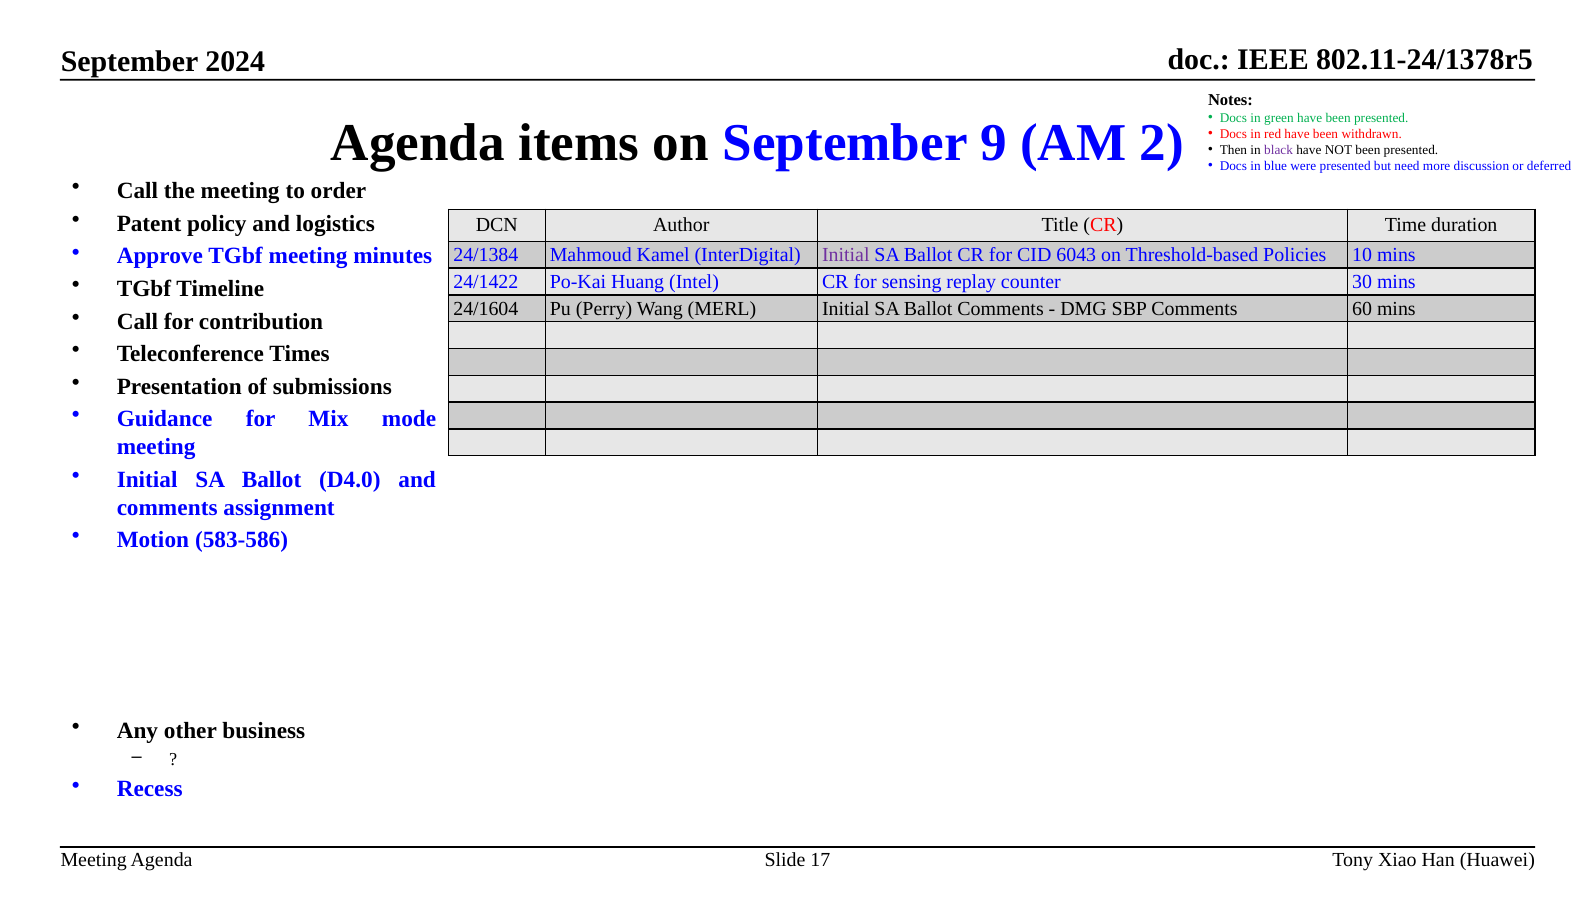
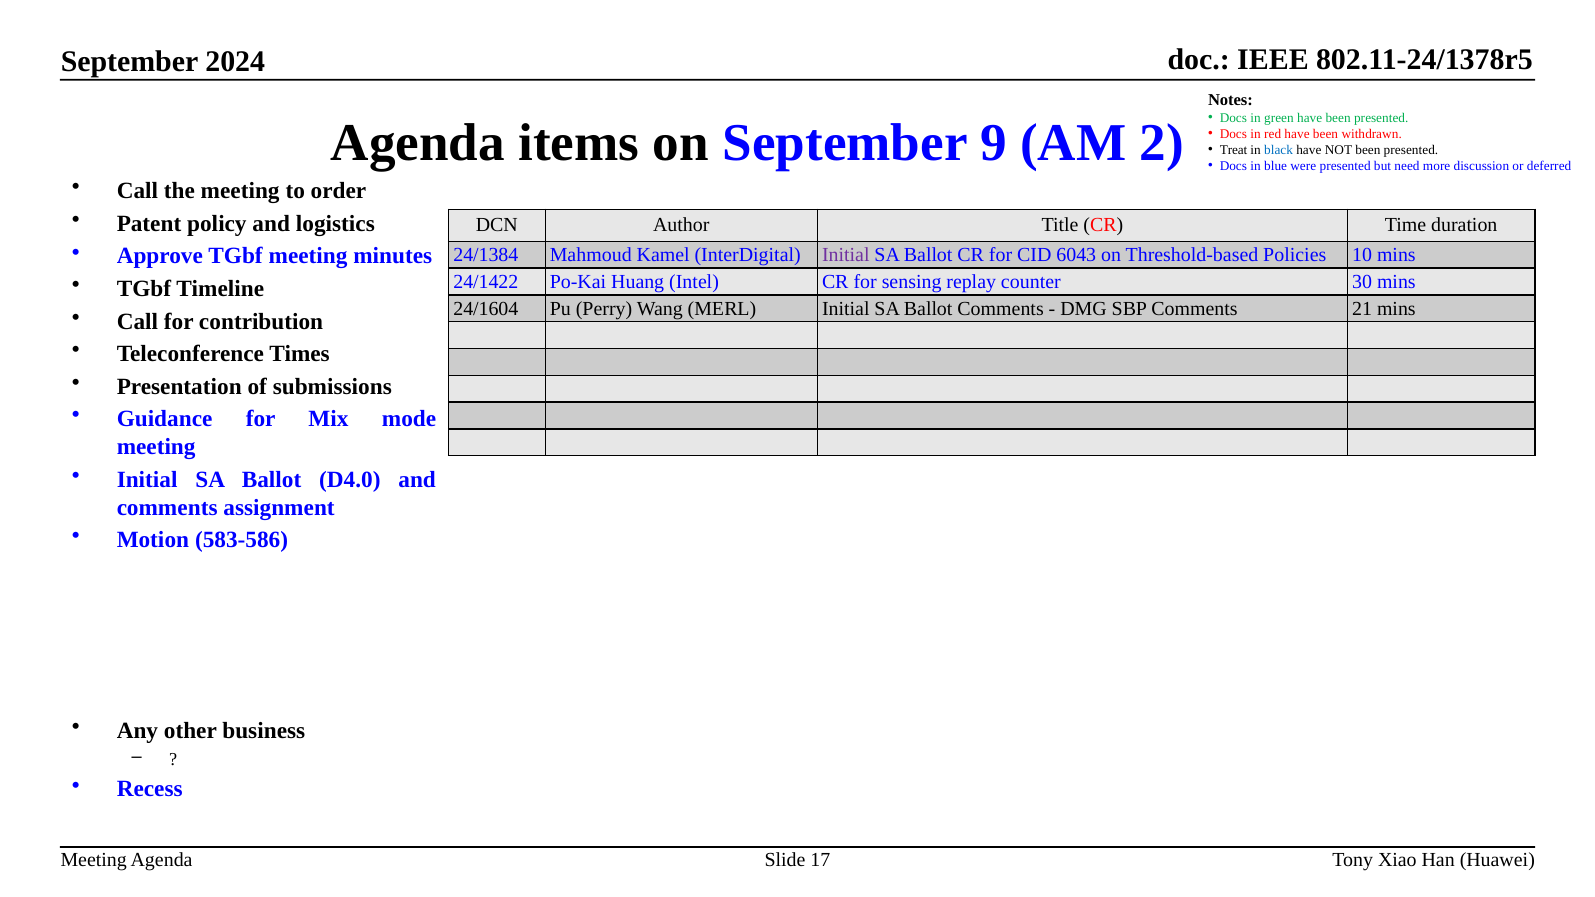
Then: Then -> Treat (1234, 150)
black colour: purple -> blue (1279, 150)
60: 60 -> 21 (1362, 308)
